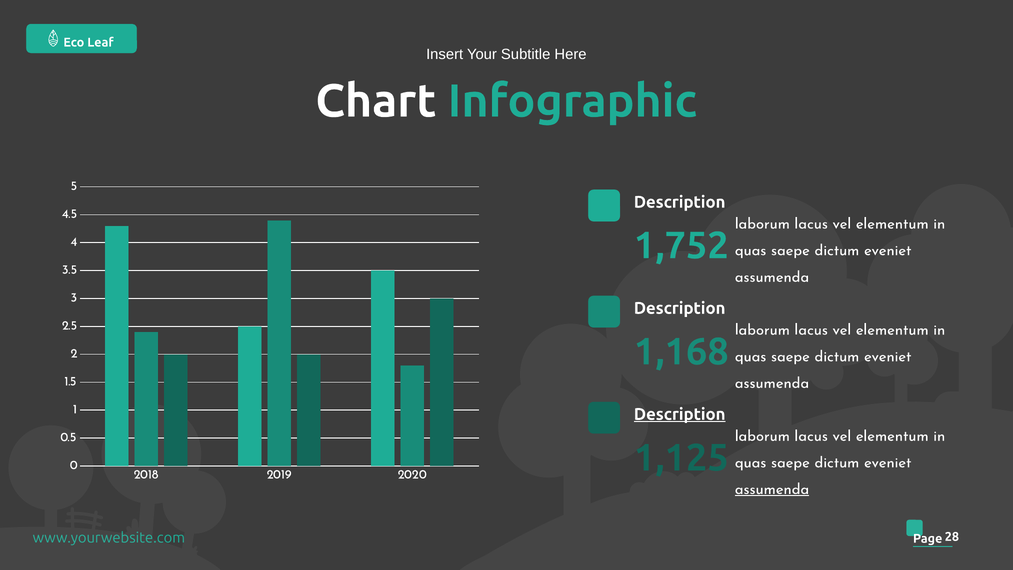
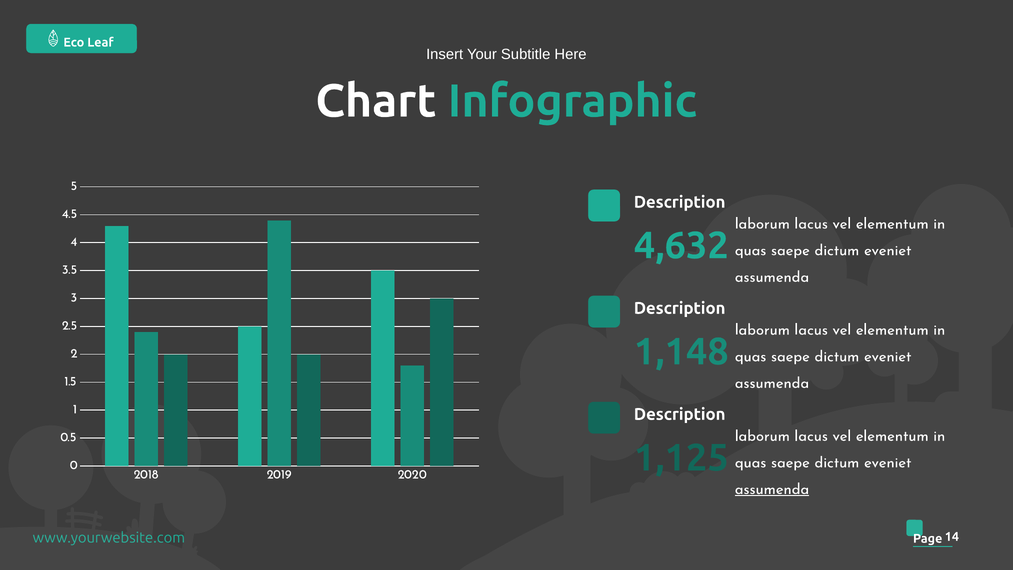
1,752: 1,752 -> 4,632 (681, 246)
1,168: 1,168 -> 1,148 (681, 352)
Description underline: present -> none (680, 414)
28: 28 -> 14 (952, 536)
